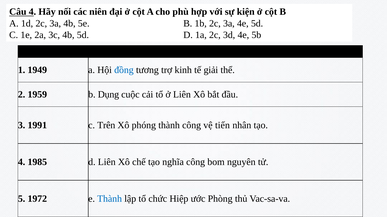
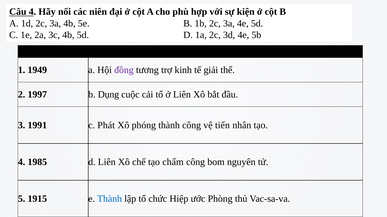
đồng colour: blue -> purple (124, 70)
1959: 1959 -> 1997 (37, 95)
Trên: Trên -> Phát (106, 126)
nghĩa: nghĩa -> chấm (173, 162)
1972: 1972 -> 1915 (37, 199)
